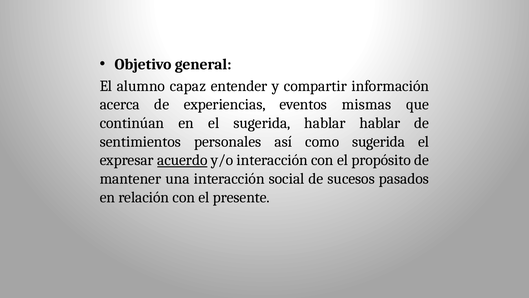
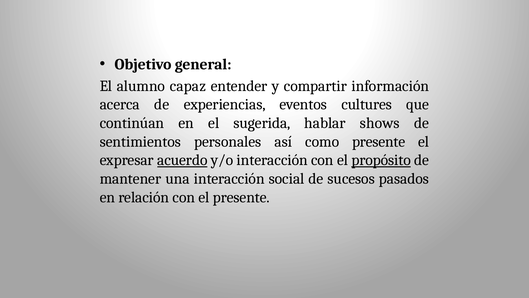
mismas: mismas -> cultures (367, 104)
hablar hablar: hablar -> shows (380, 123)
como sugerida: sugerida -> presente (379, 141)
propósito underline: none -> present (381, 160)
